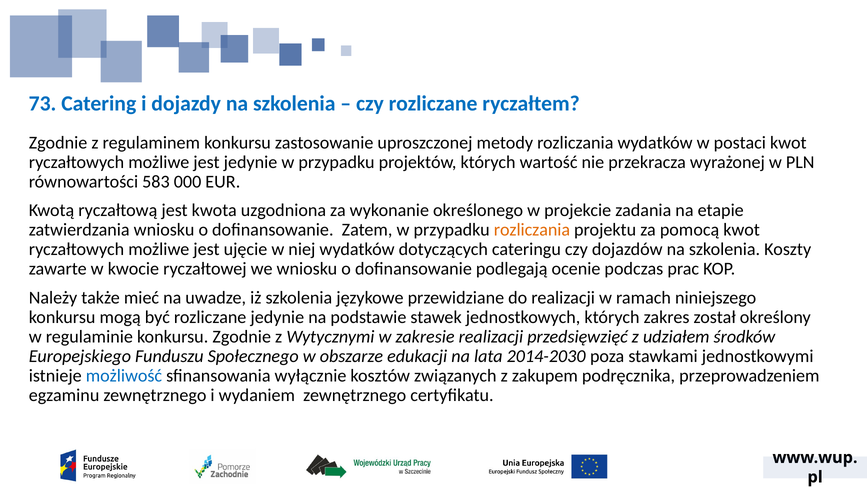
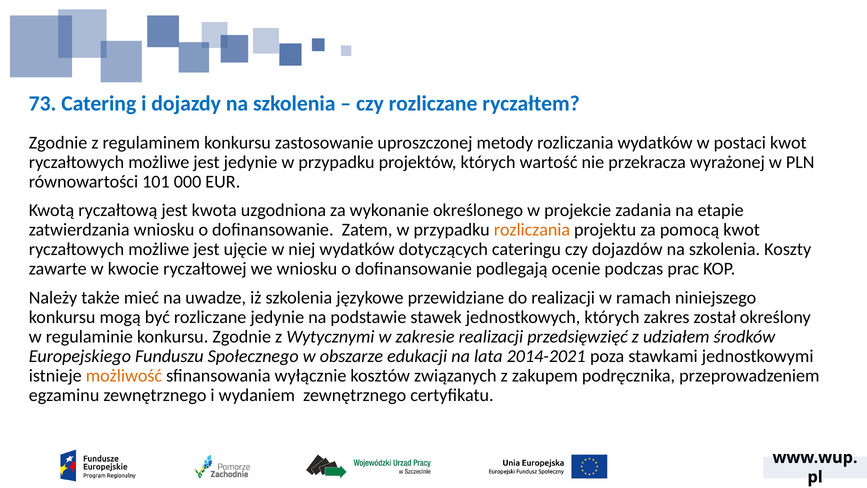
583: 583 -> 101 (156, 182)
2014-2030: 2014-2030 -> 2014-2021 (546, 356)
możliwość colour: blue -> orange (124, 375)
